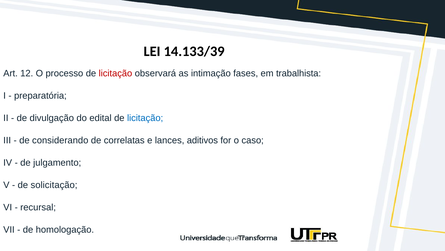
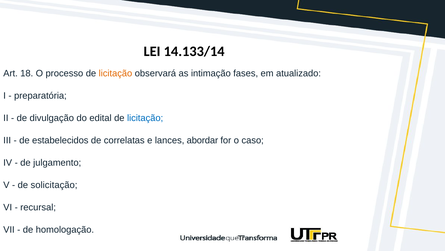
14.133/39: 14.133/39 -> 14.133/14 (194, 51)
12: 12 -> 18 (27, 73)
licitação colour: red -> orange (115, 73)
trabalhista: trabalhista -> atualizado (299, 73)
considerando: considerando -> estabelecidos (60, 140)
aditivos: aditivos -> abordar (202, 140)
